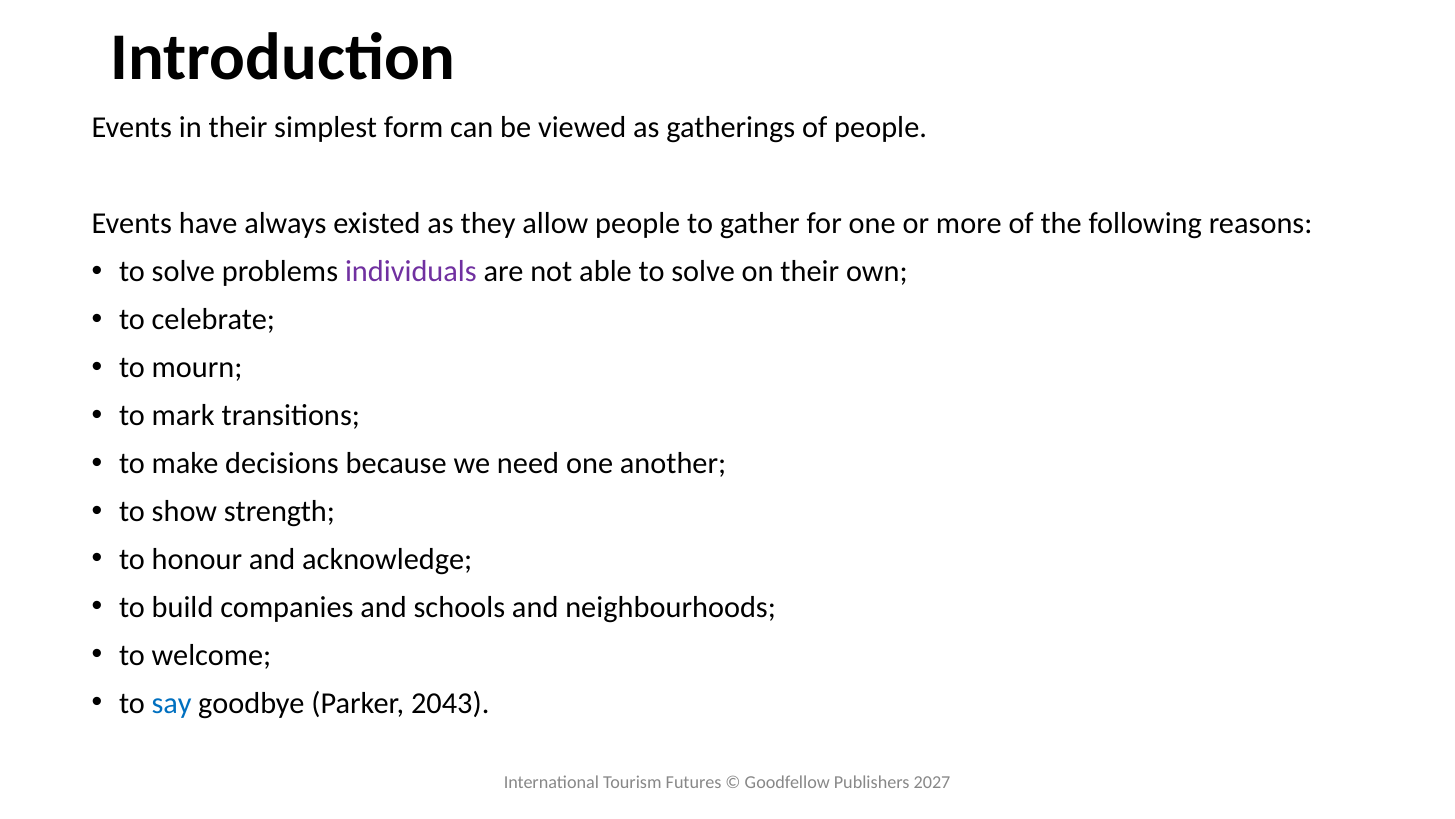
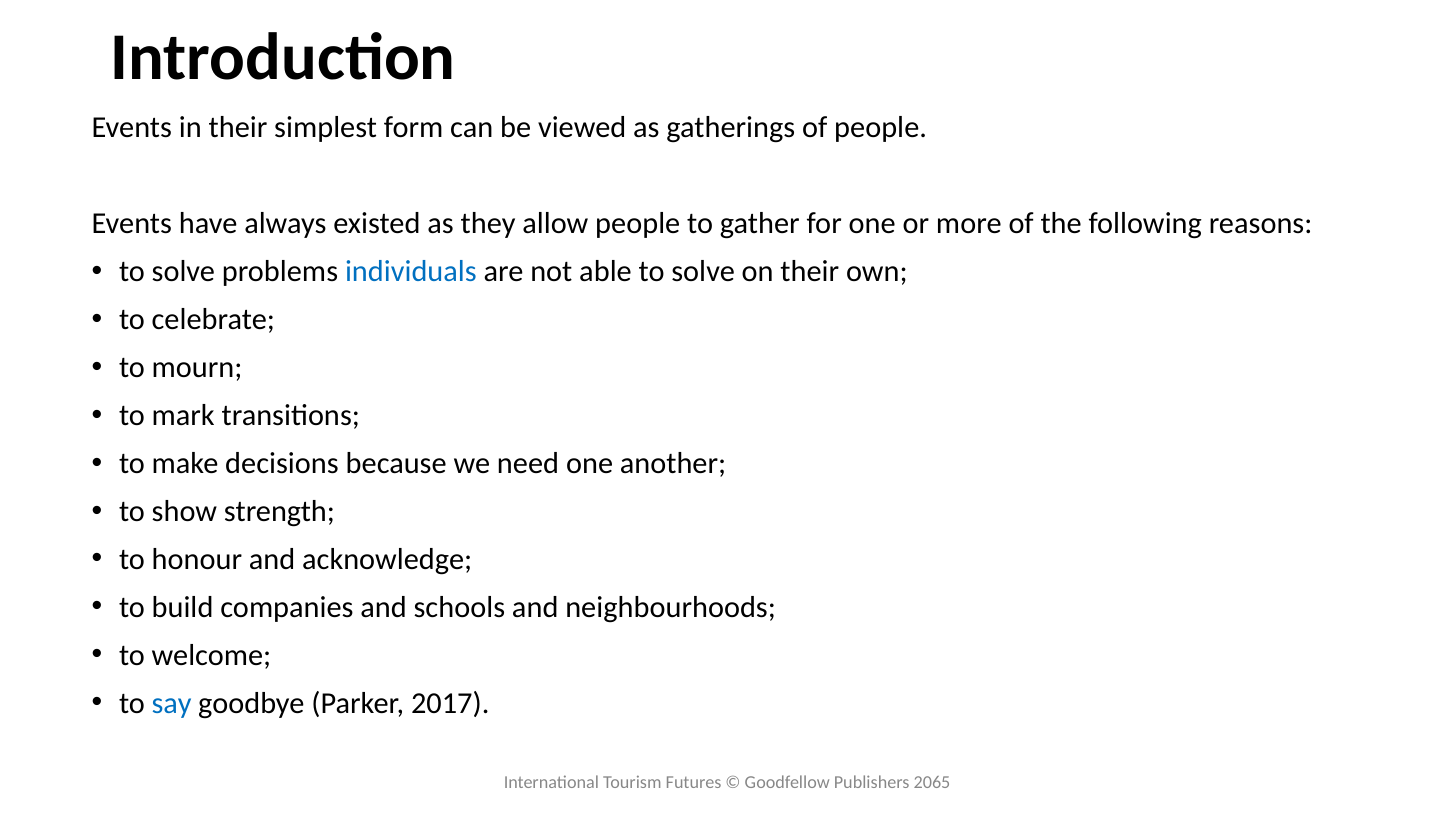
individuals colour: purple -> blue (411, 271)
2043: 2043 -> 2017 (450, 703)
2027: 2027 -> 2065 (932, 782)
